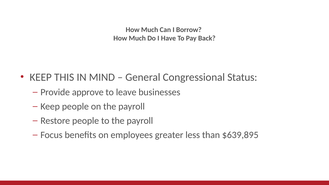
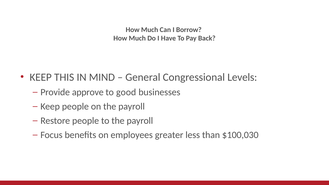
Status: Status -> Levels (242, 77)
leave: leave -> good (126, 92)
$639,895: $639,895 -> $100,030 (240, 135)
